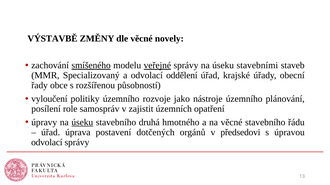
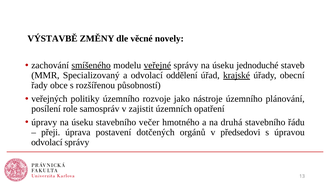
stavebními: stavebními -> jednoduché (257, 66)
krajské underline: none -> present (237, 76)
vyloučení: vyloučení -> veřejných (49, 99)
úseku underline: present -> none (82, 123)
druhá: druhá -> večer (149, 123)
na věcné: věcné -> druhá (231, 123)
úřad: úřad -> přeji (51, 133)
